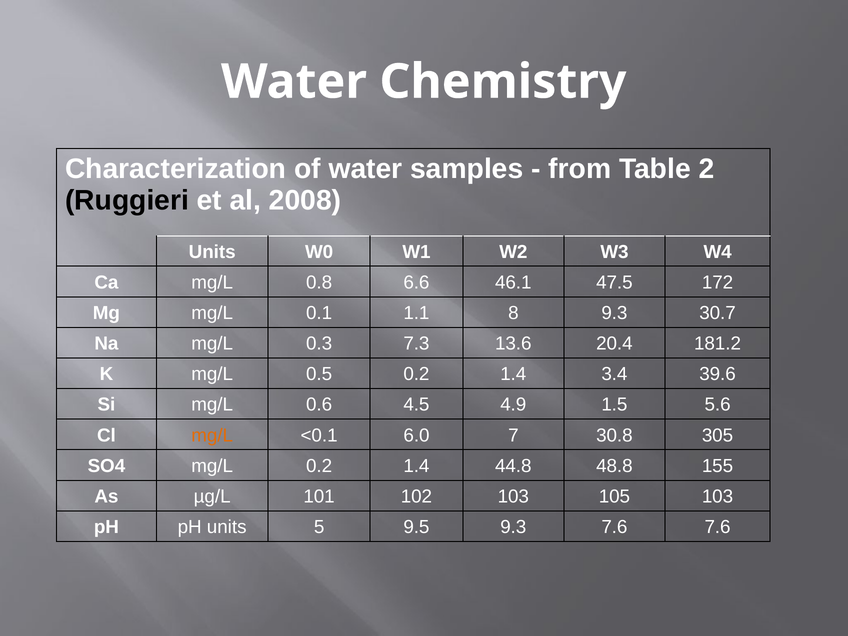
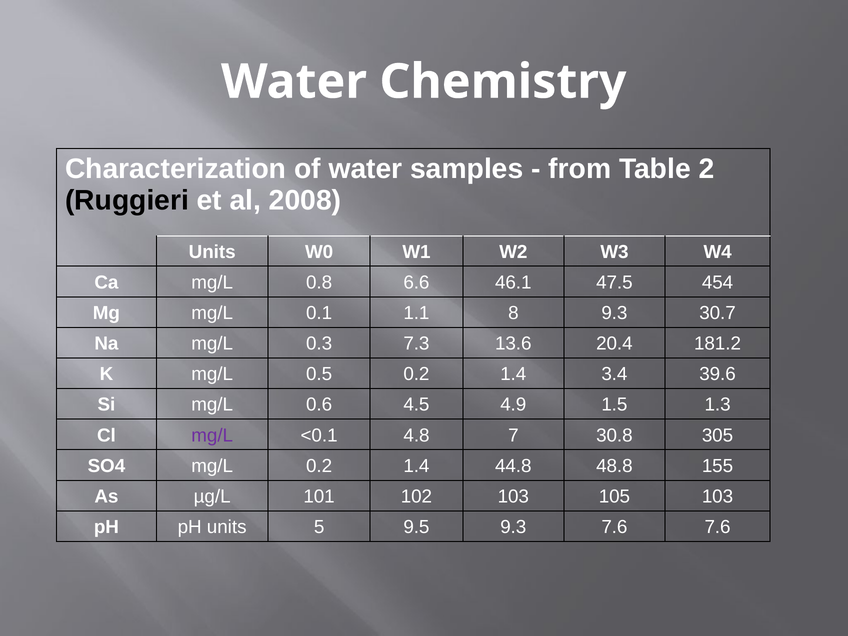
172: 172 -> 454 (718, 282)
5.6: 5.6 -> 1.3 (718, 405)
mg/L colour: orange -> purple (212, 435)
6.0: 6.0 -> 4.8 (416, 435)
